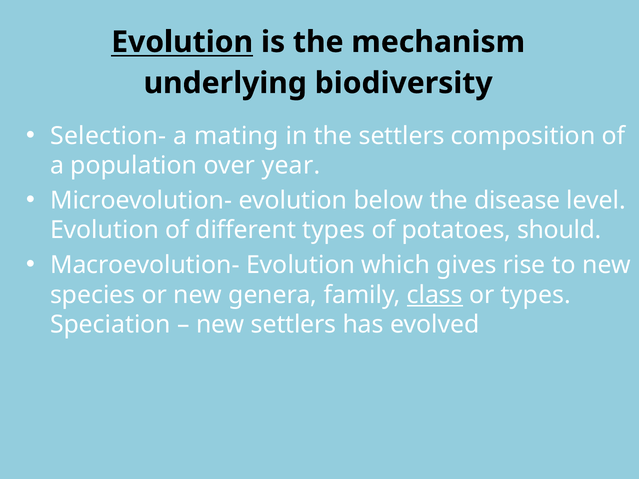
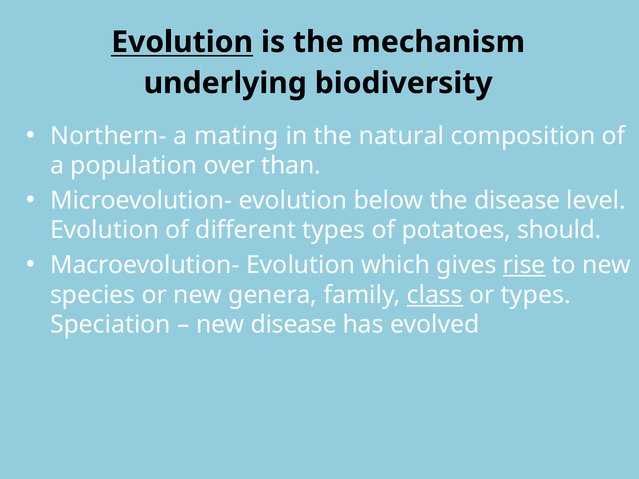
Selection-: Selection- -> Northern- (108, 136)
the settlers: settlers -> natural (402, 136)
year: year -> than (291, 166)
rise underline: none -> present (524, 265)
new settlers: settlers -> disease (294, 325)
